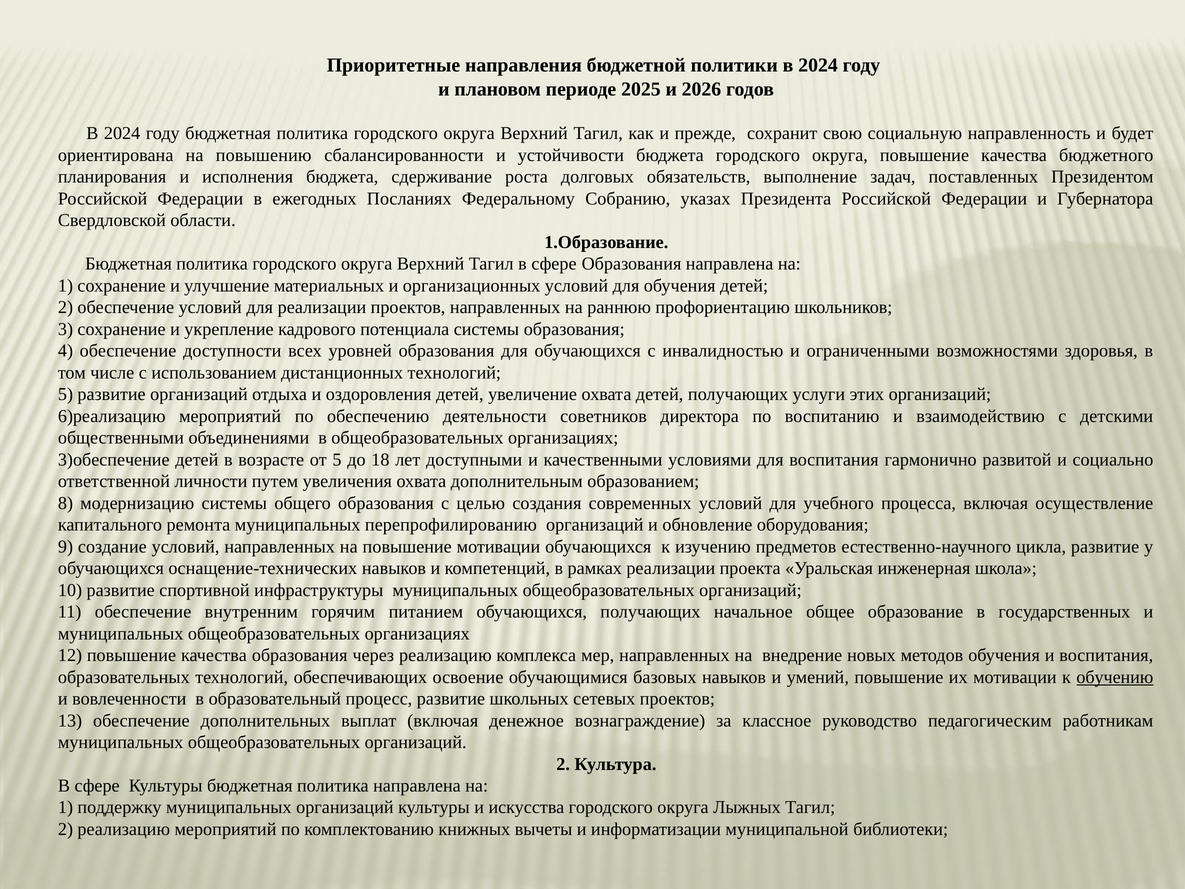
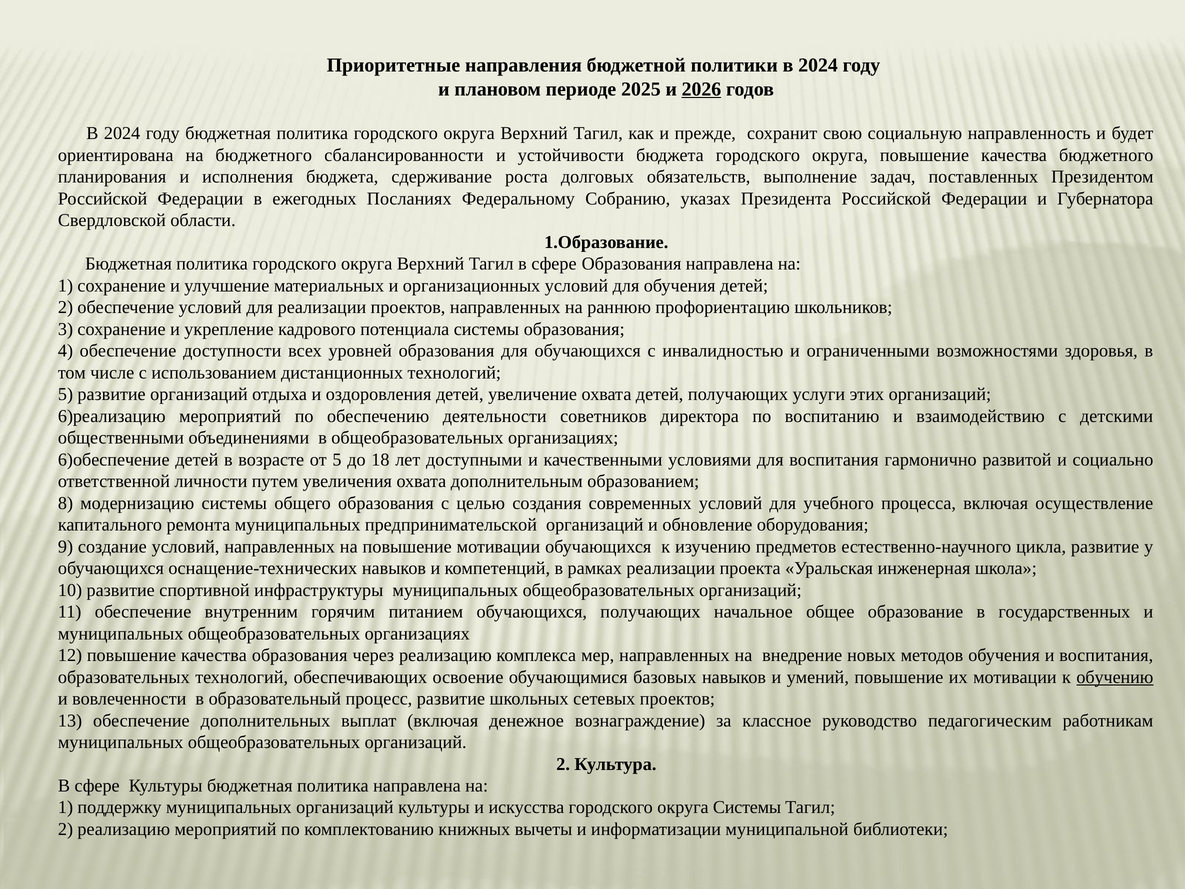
2026 underline: none -> present (701, 89)
на повышению: повышению -> бюджетного (264, 155)
3)обеспечение: 3)обеспечение -> 6)обеспечение (114, 459)
перепрофилированию: перепрофилированию -> предпринимательской (451, 525)
округа Лыжных: Лыжных -> Системы (747, 807)
